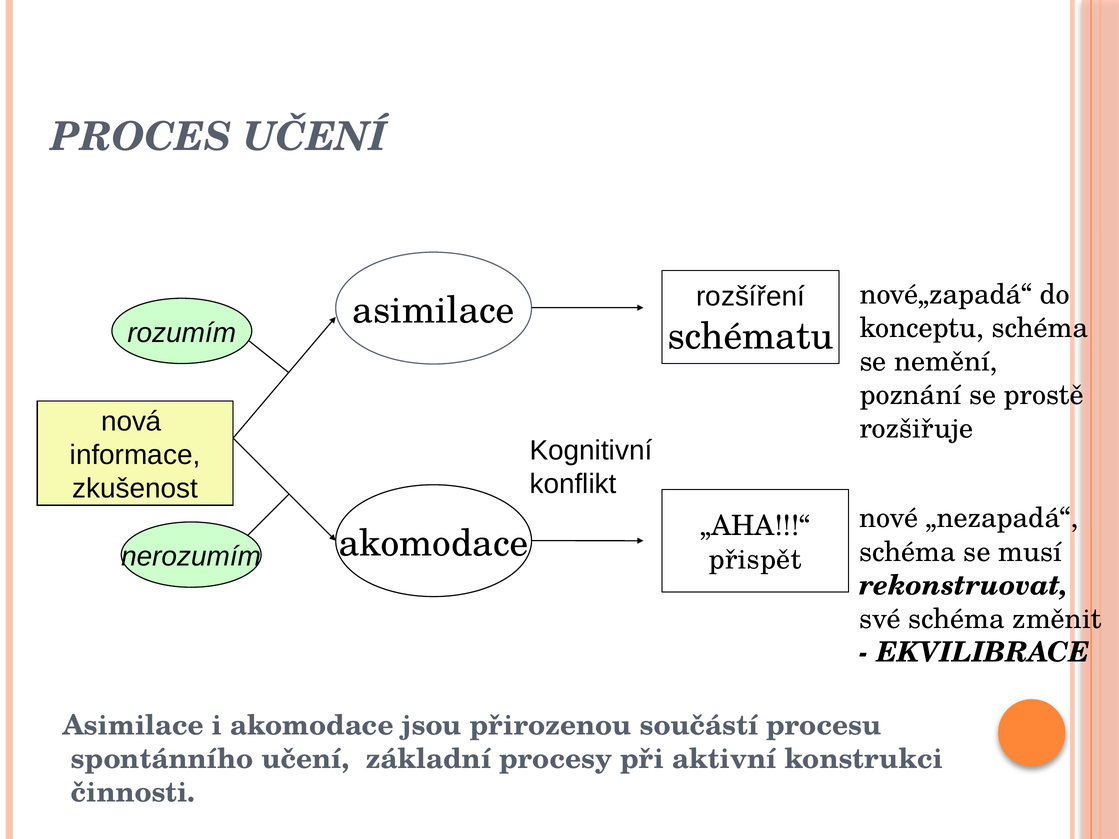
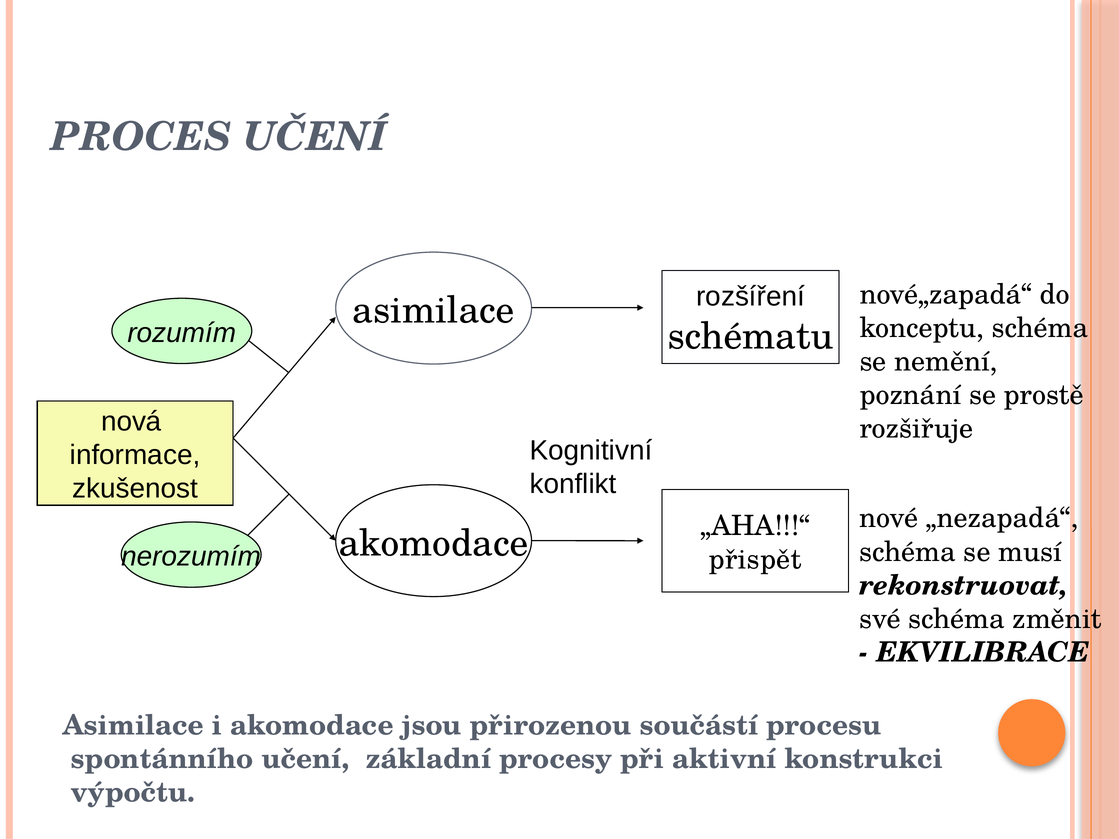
činnosti: činnosti -> výpočtu (133, 793)
